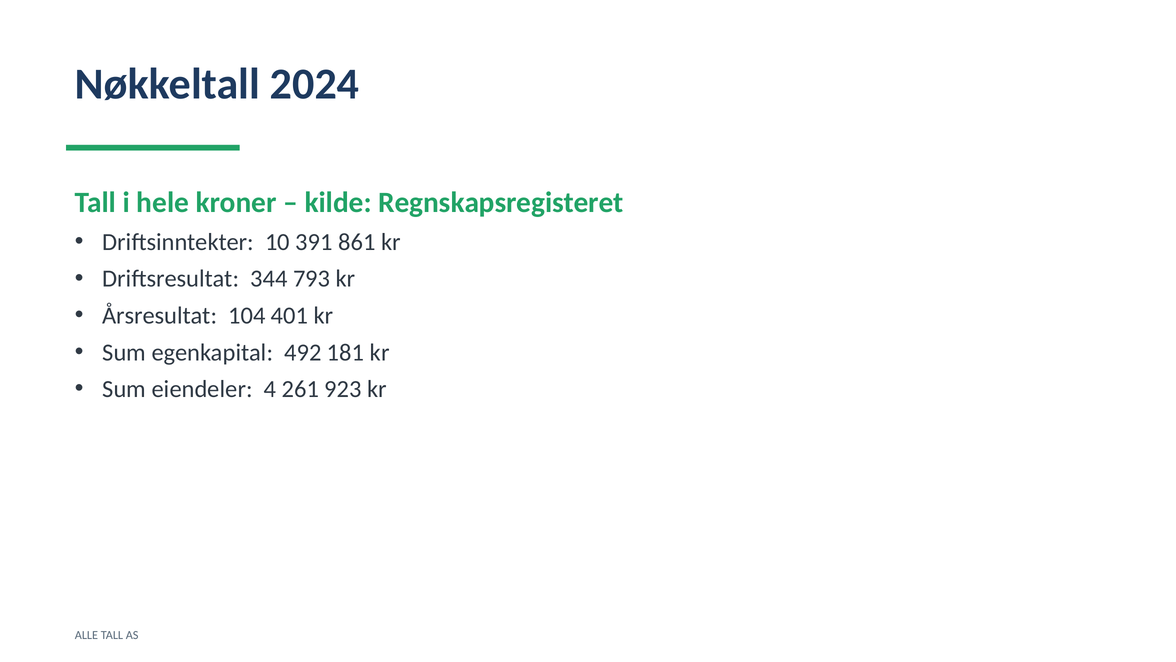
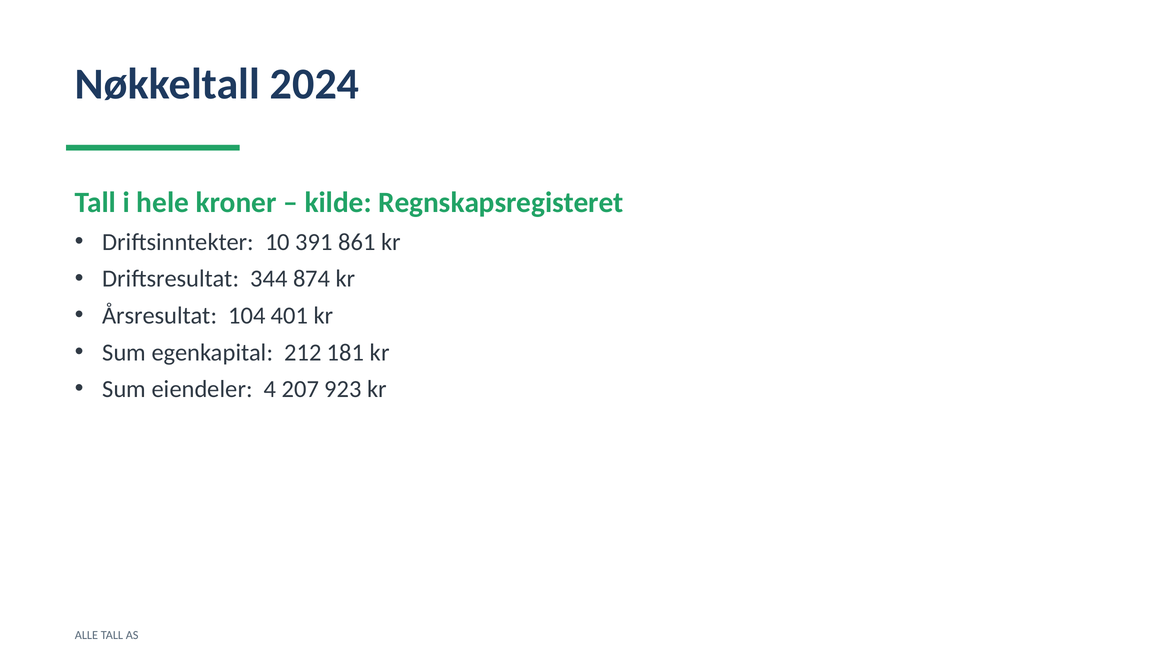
793: 793 -> 874 (312, 279)
492: 492 -> 212 (303, 352)
261: 261 -> 207 (300, 389)
